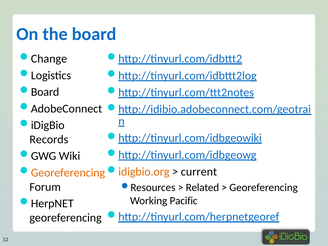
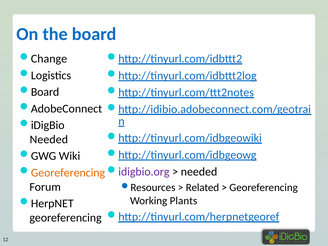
Records: Records -> Needed (49, 139)
idigbio.org colour: orange -> purple (144, 172)
current: current -> needed (199, 172)
Pacific: Pacific -> Plants (184, 201)
